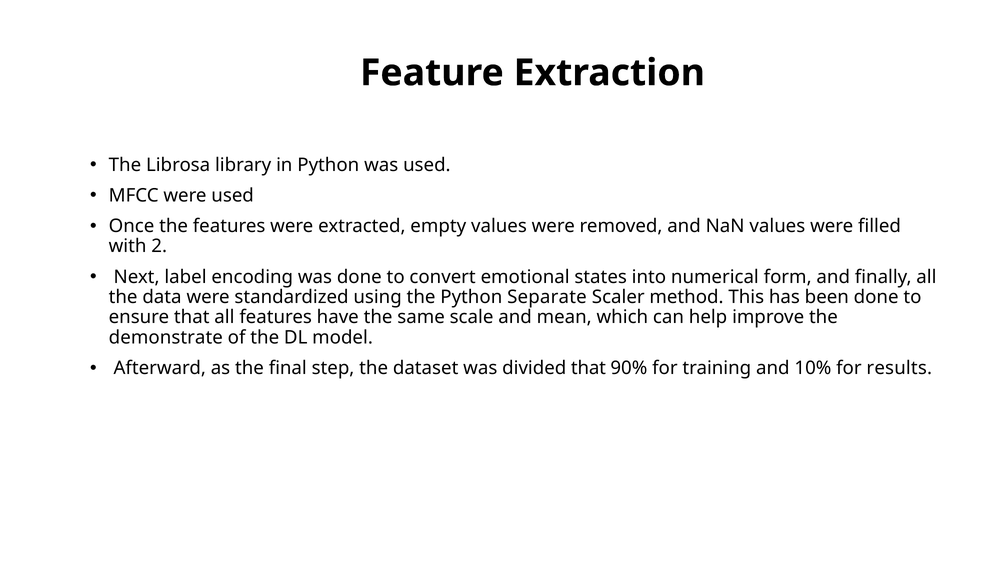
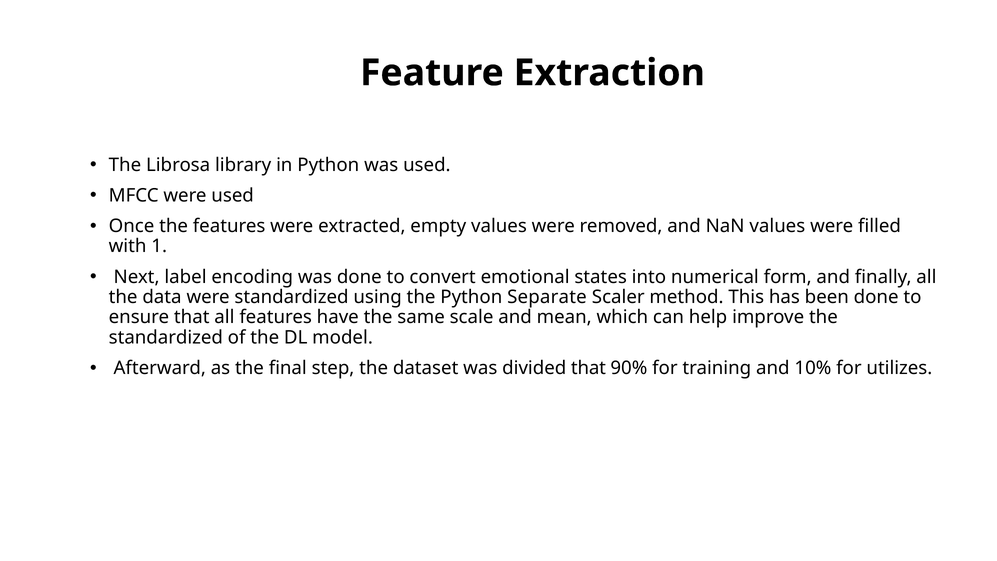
2: 2 -> 1 (159, 246)
demonstrate: demonstrate -> standardized (166, 337)
results: results -> utilizes (899, 368)
